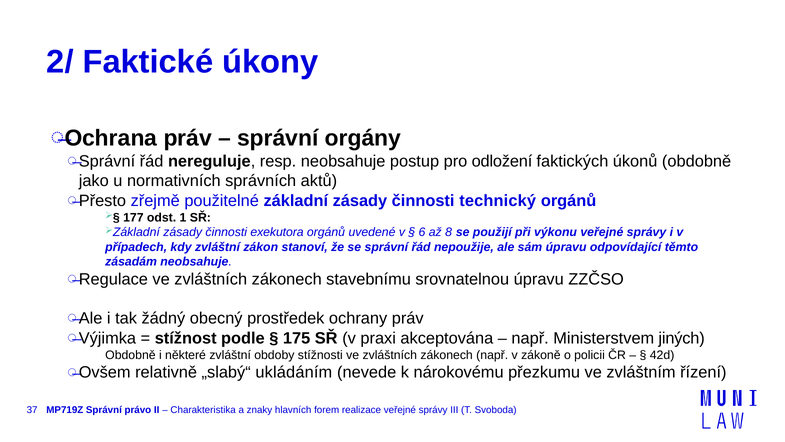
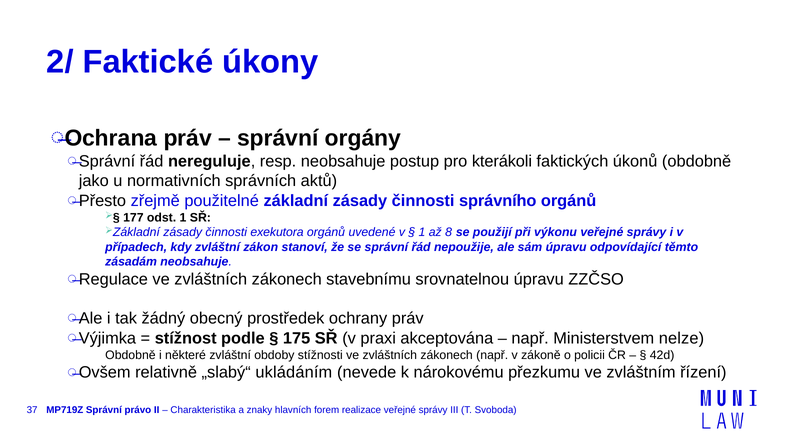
odložení: odložení -> kterákoli (502, 161)
technický: technický -> správního (498, 200)
6: 6 -> 1 (422, 232)
jiných: jiných -> nelze (681, 338)
